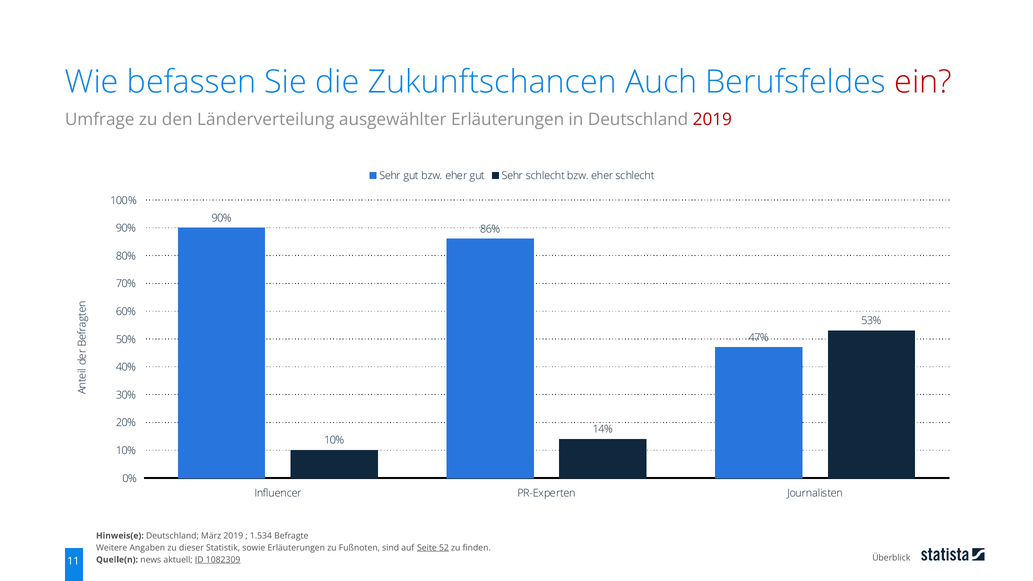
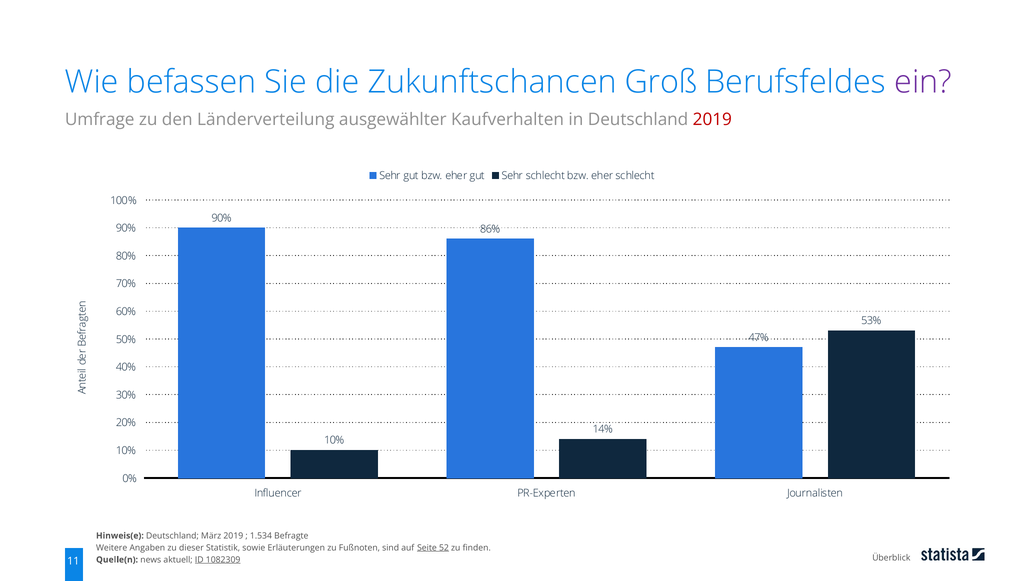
Auch: Auch -> Groß (661, 82)
ein colour: red -> purple (923, 82)
ausgewählter Erläuterungen: Erläuterungen -> Kaufverhalten (508, 120)
